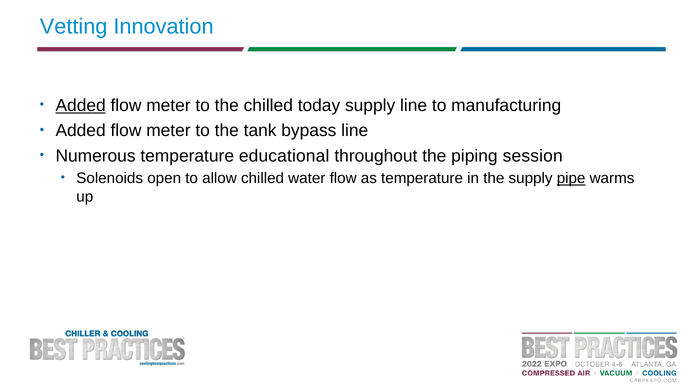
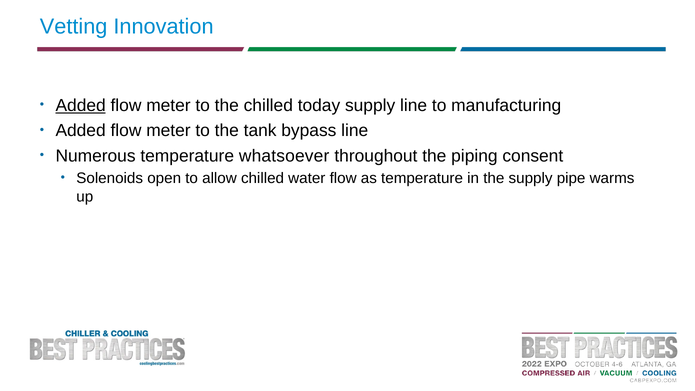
educational: educational -> whatsoever (284, 156)
session: session -> consent (533, 156)
pipe underline: present -> none (571, 178)
